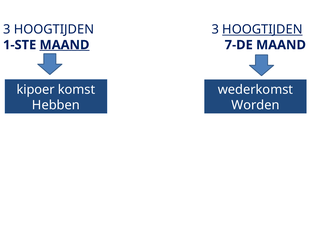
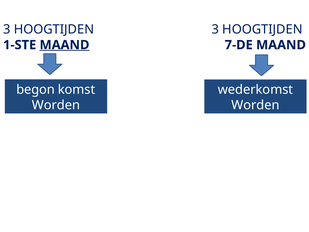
HOOGTIJDEN underline: present -> none (262, 29)
kipoer: kipoer -> begon (36, 90)
Hebben: Hebben -> Worden (56, 105)
